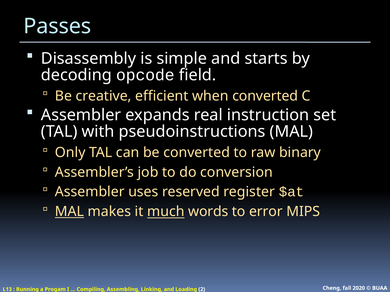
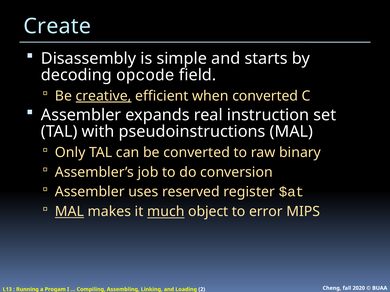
Passes: Passes -> Create (57, 26)
creative underline: none -> present (104, 96)
words: words -> object (208, 212)
